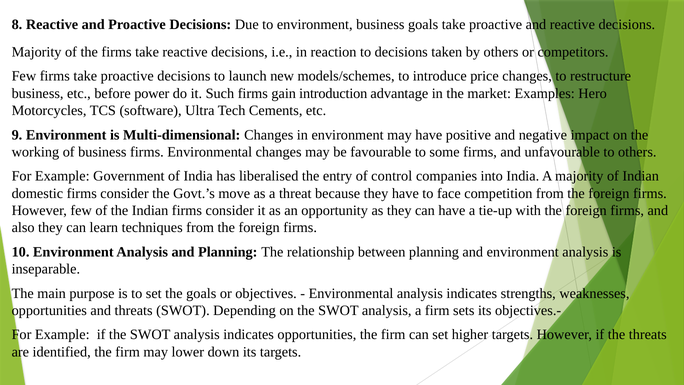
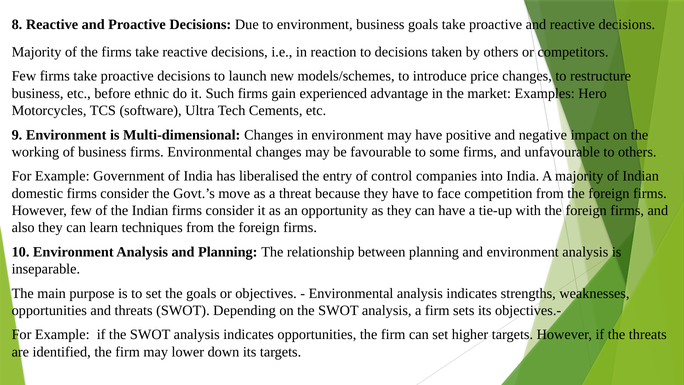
power: power -> ethnic (152, 93)
introduction: introduction -> experienced (333, 93)
